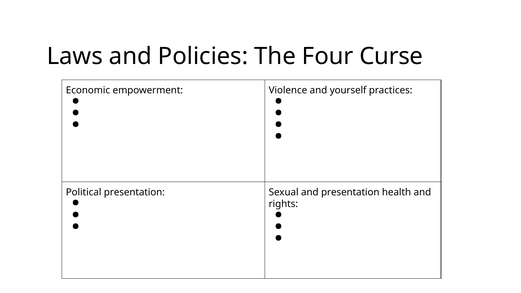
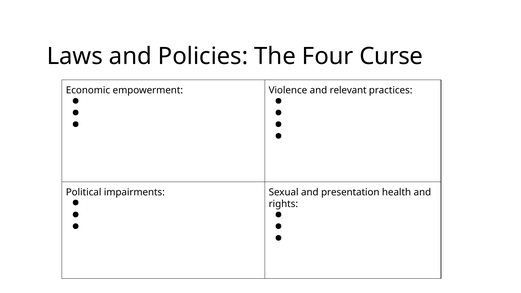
yourself: yourself -> relevant (348, 90)
Political presentation: presentation -> impairments (134, 192)
